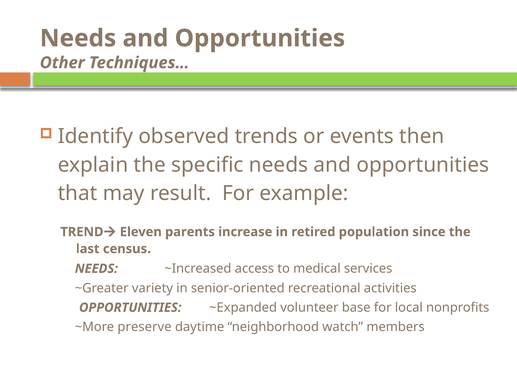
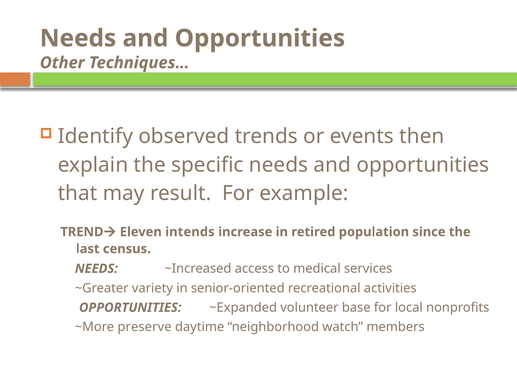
parents: parents -> intends (190, 232)
